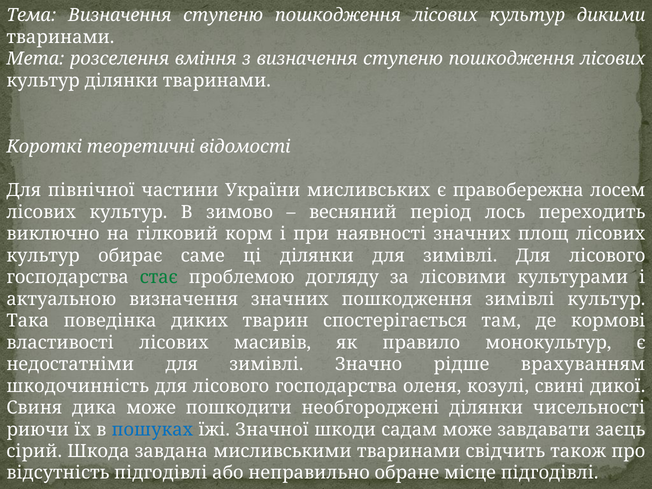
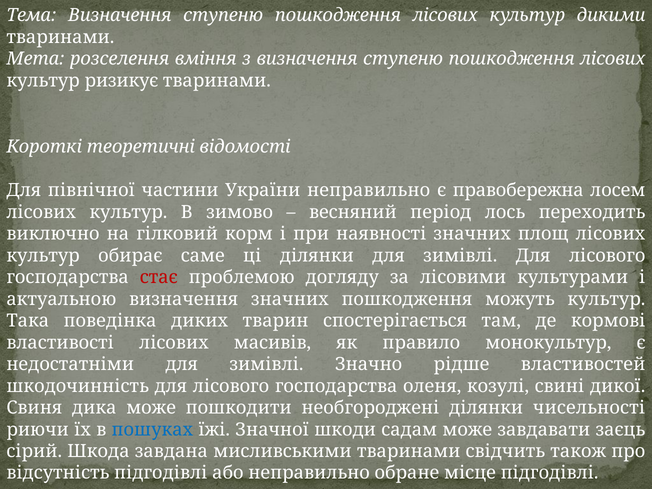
культур ділянки: ділянки -> ризикує (121, 81)
України мисливських: мисливських -> неправильно (369, 190)
стає colour: green -> red (159, 277)
пошкодження зимівлі: зимівлі -> можуть (520, 299)
врахуванням: врахуванням -> властивостей (583, 364)
